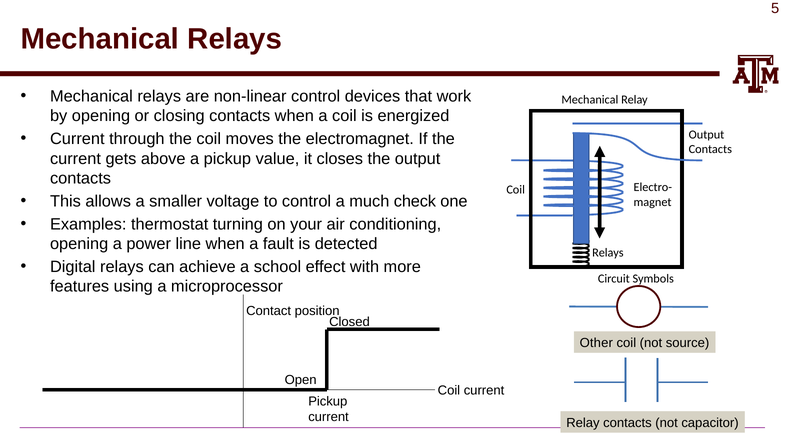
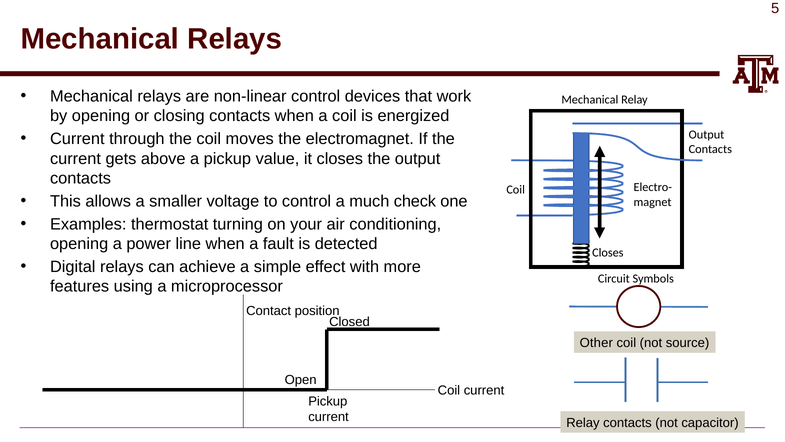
Relays: Relays -> Closes (608, 253)
school: school -> simple (277, 266)
